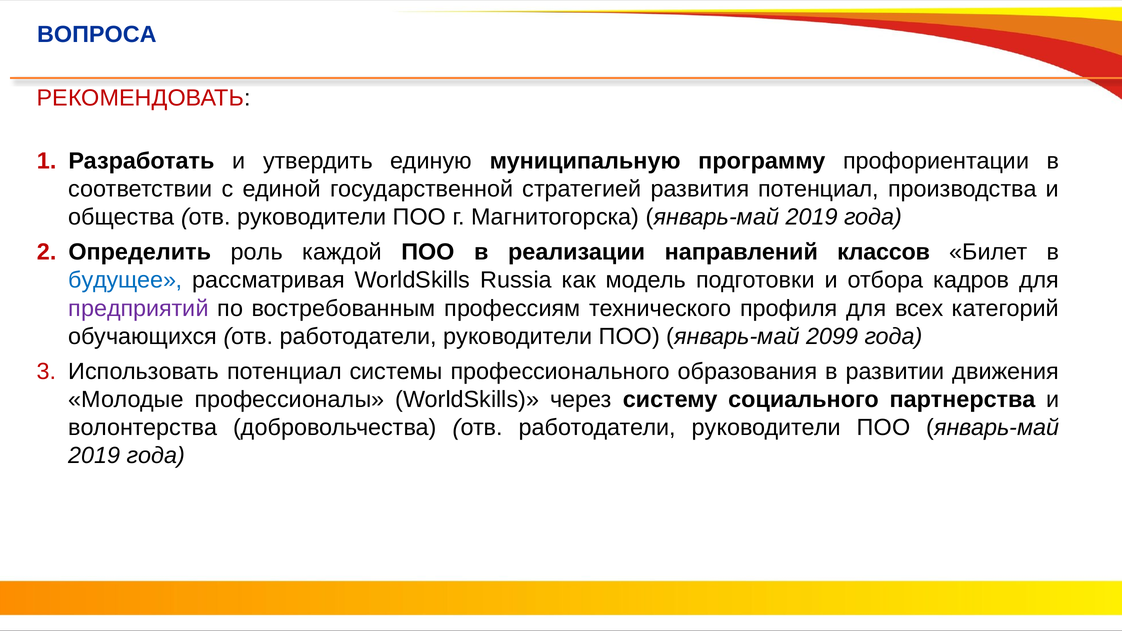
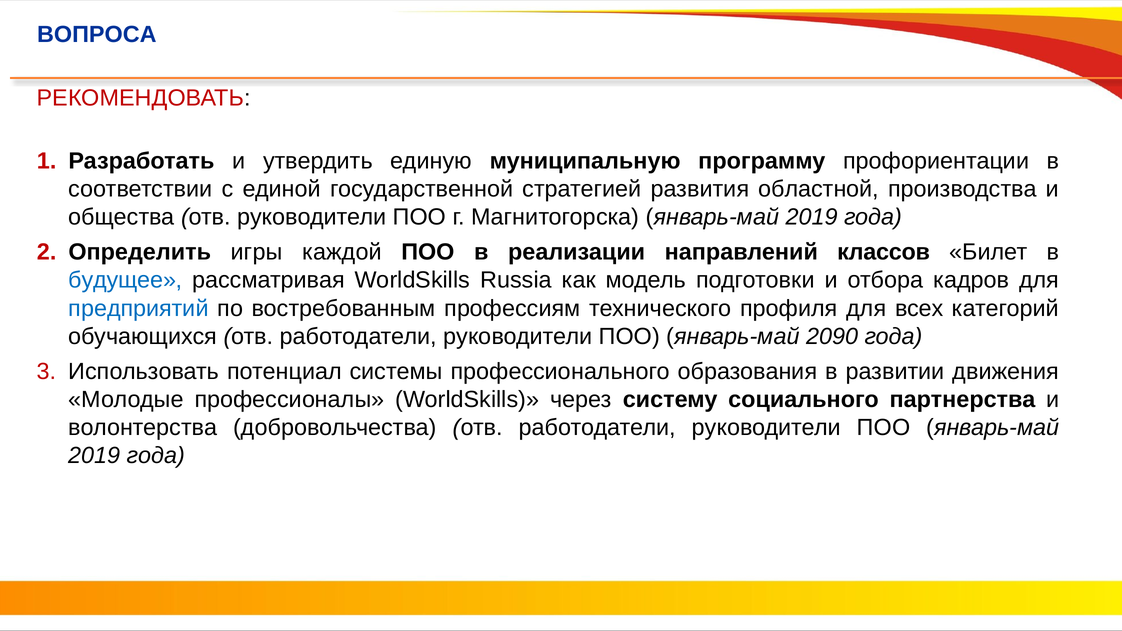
развития потенциал: потенциал -> областной (819, 189)
роль: роль -> игры (257, 252)
предприятий colour: purple -> blue (139, 308)
2099: 2099 -> 2090 (832, 336)
